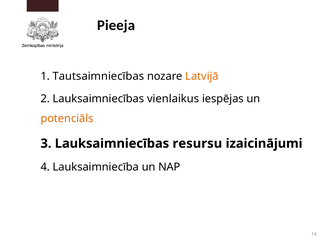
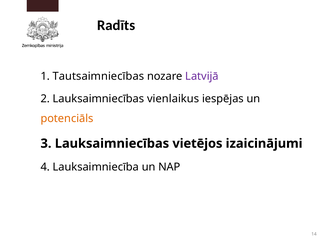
Pieeja: Pieeja -> Radīts (116, 25)
Latvijā colour: orange -> purple (202, 76)
resursu: resursu -> vietējos (197, 144)
